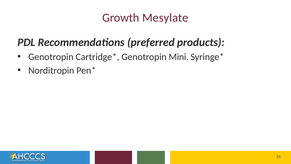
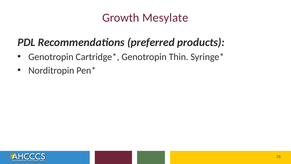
Mini: Mini -> Thin (179, 57)
